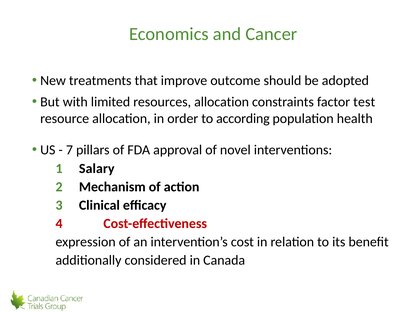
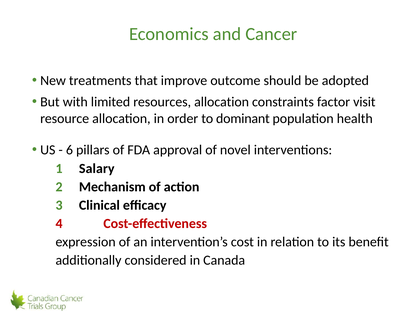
test: test -> visit (364, 102)
according: according -> dominant (243, 119)
7: 7 -> 6 (69, 150)
